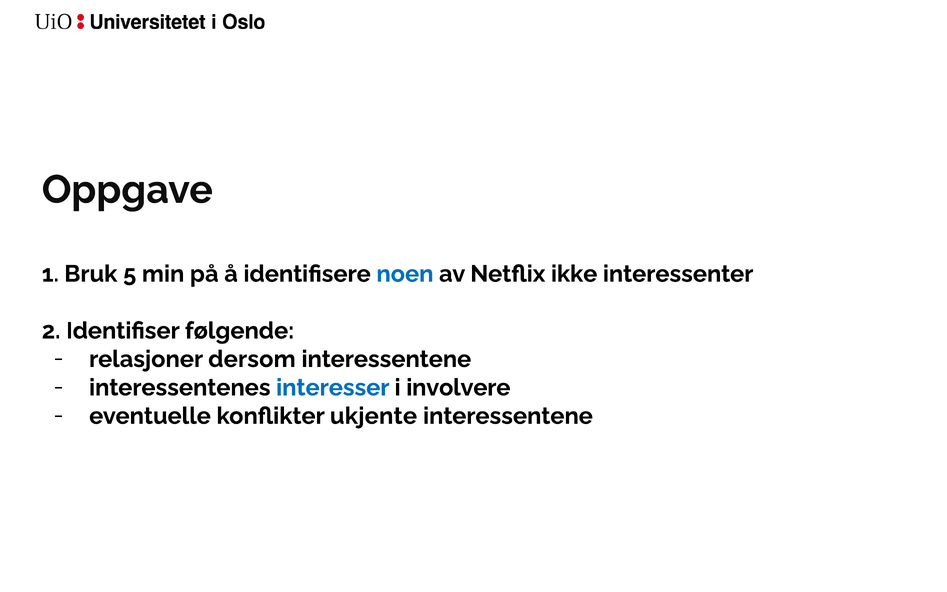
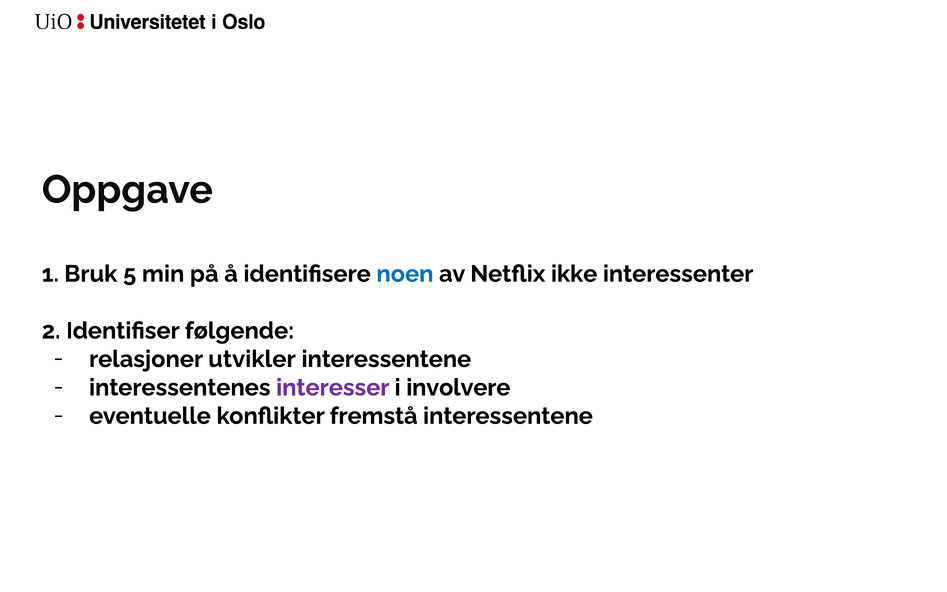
dersom: dersom -> utvikler (252, 359)
interesser colour: blue -> purple (333, 388)
ukjente: ukjente -> fremstå (374, 416)
